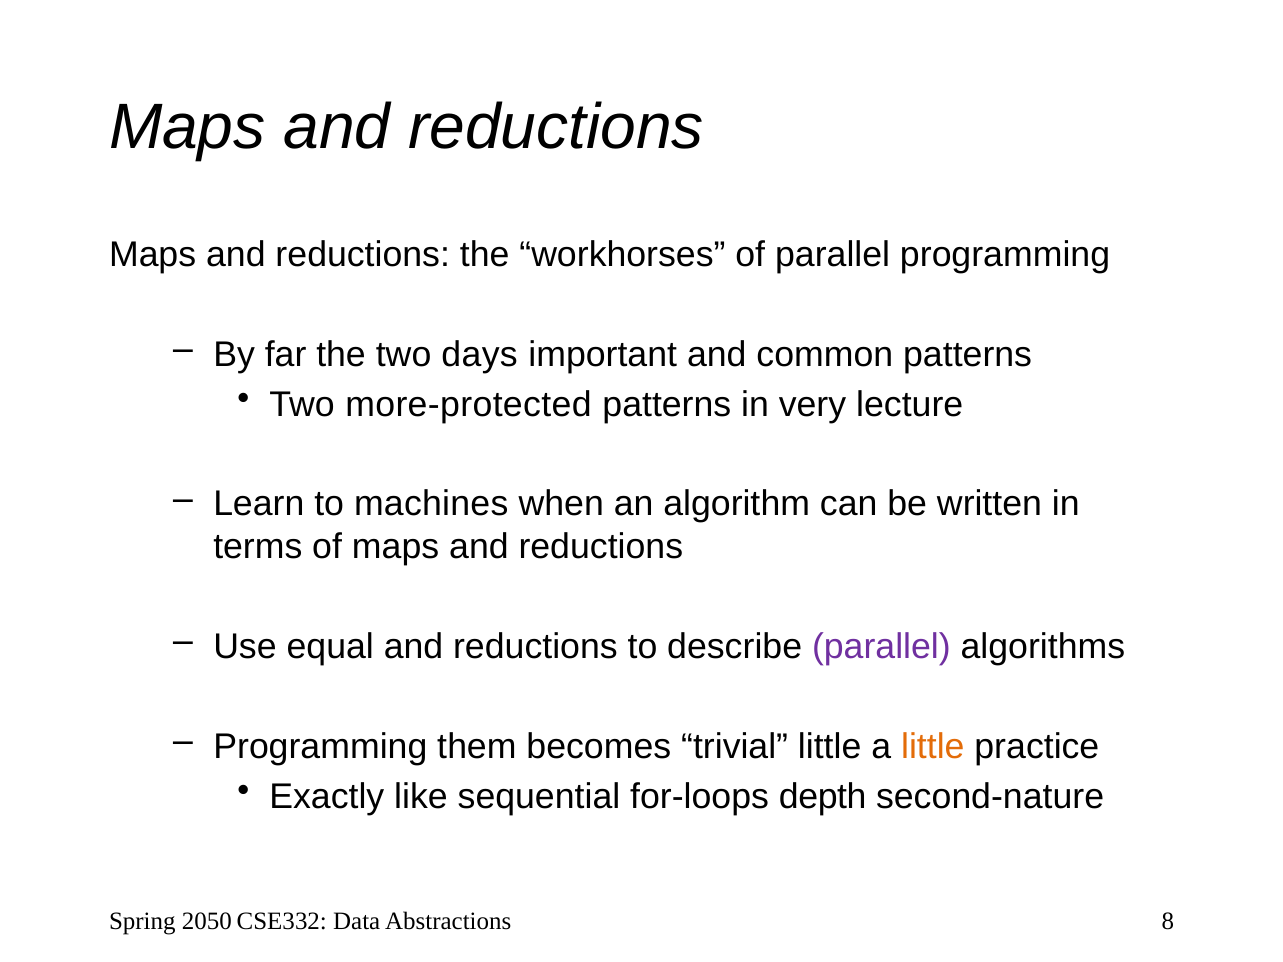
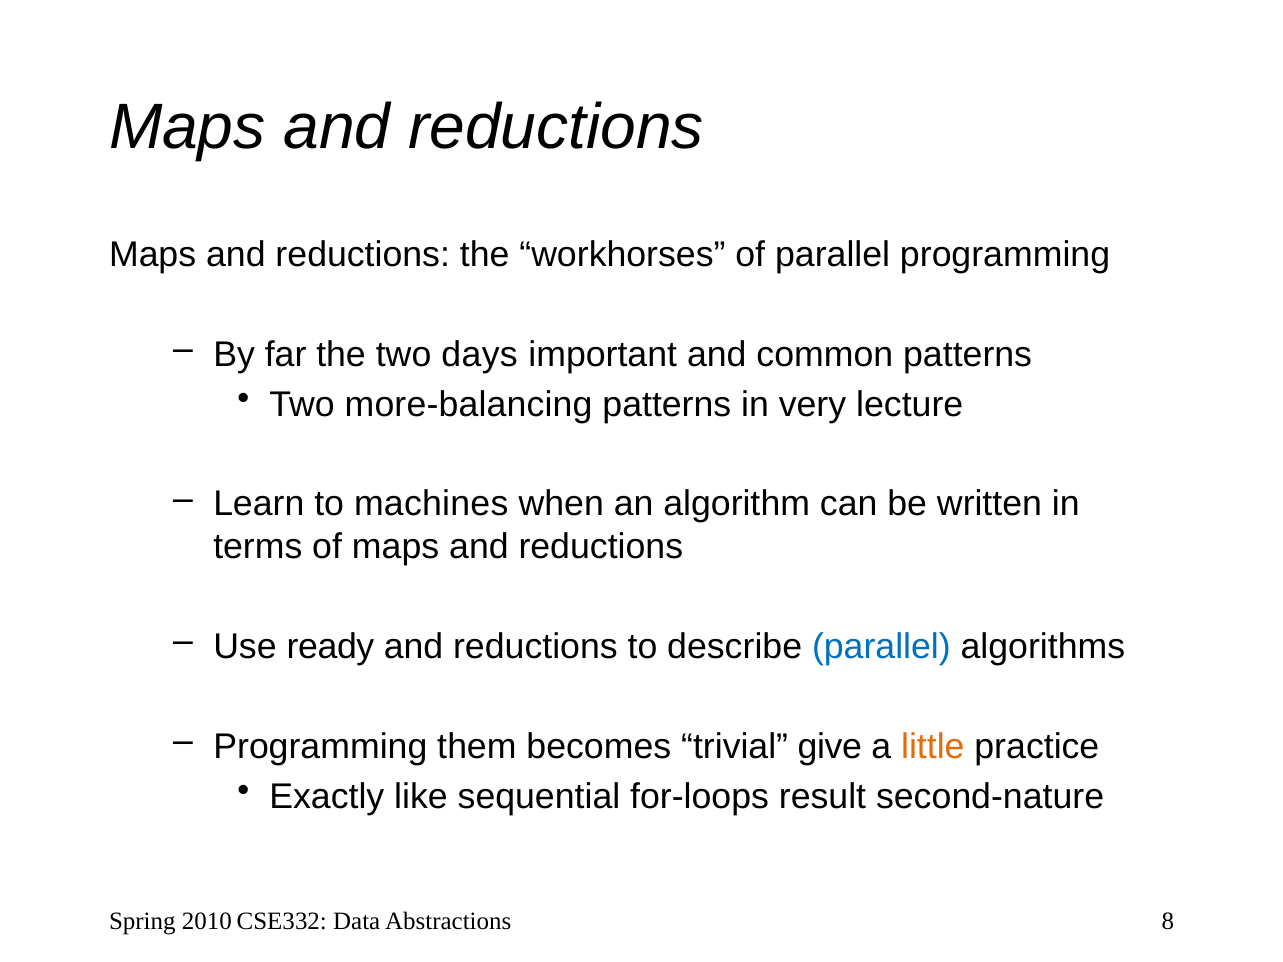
more-protected: more-protected -> more-balancing (469, 405)
equal: equal -> ready (330, 647)
parallel colour: purple -> blue (881, 647)
trivial little: little -> give (830, 747)
depth: depth -> result (823, 797)
2050: 2050 -> 2010 (207, 921)
